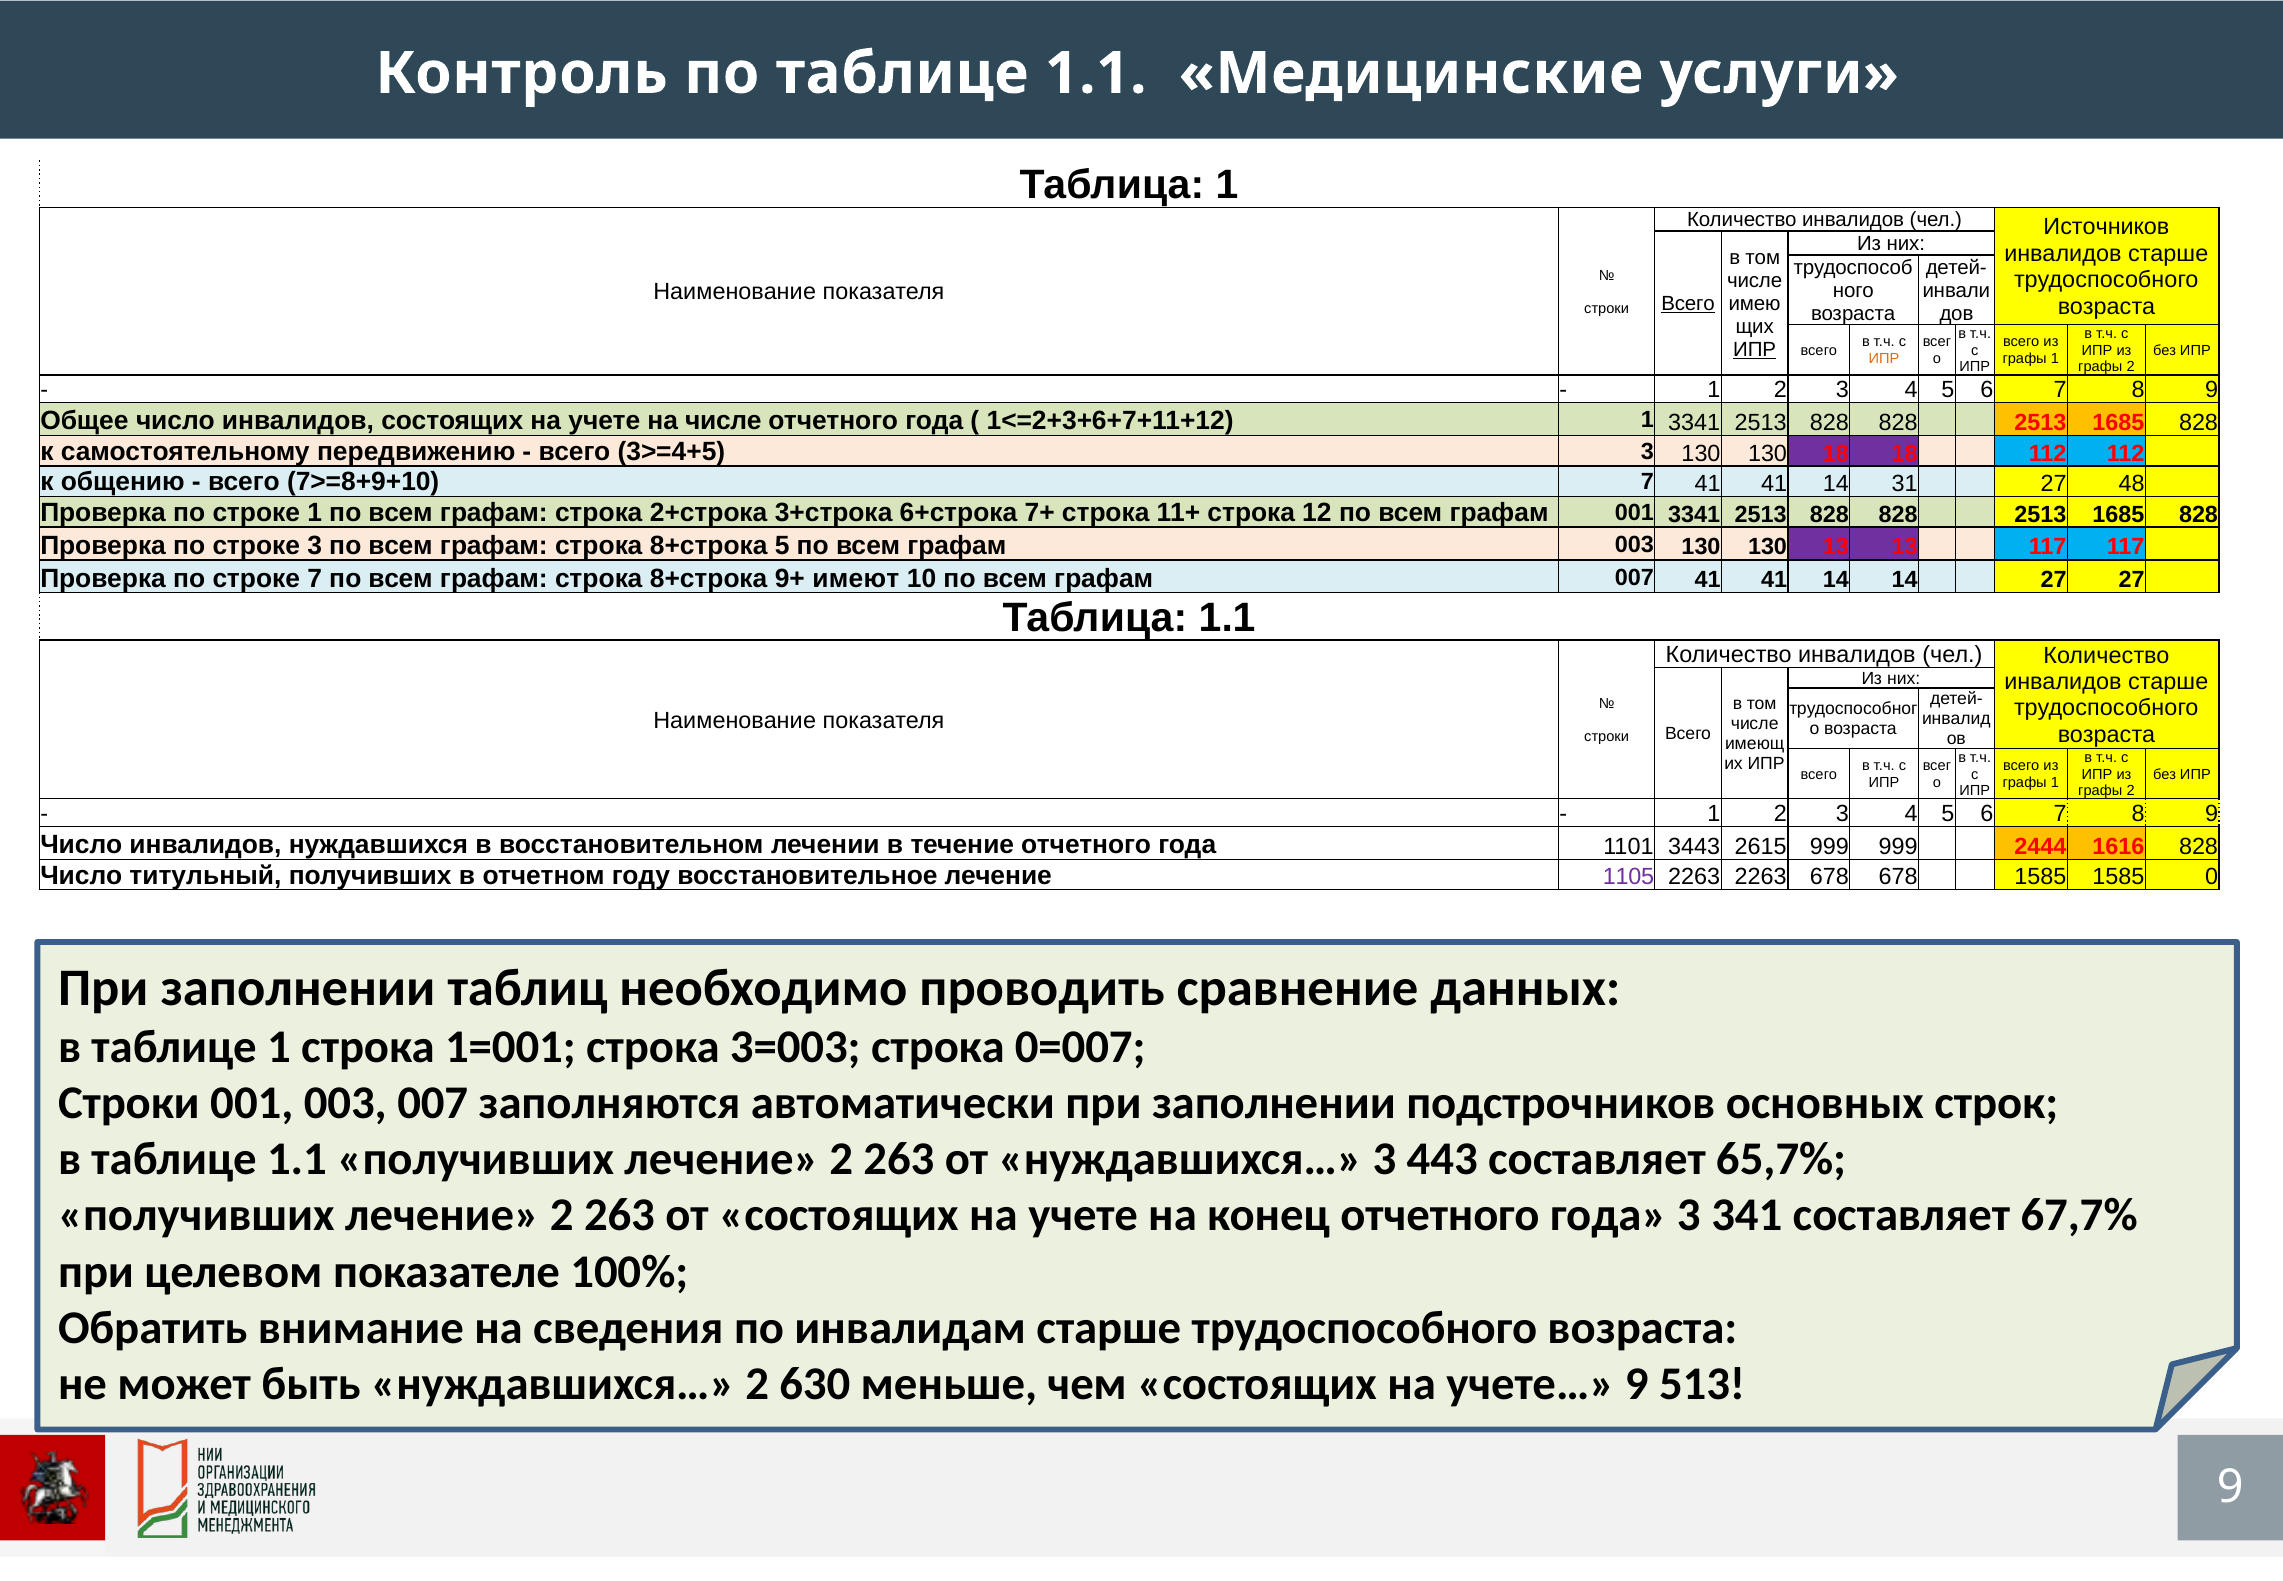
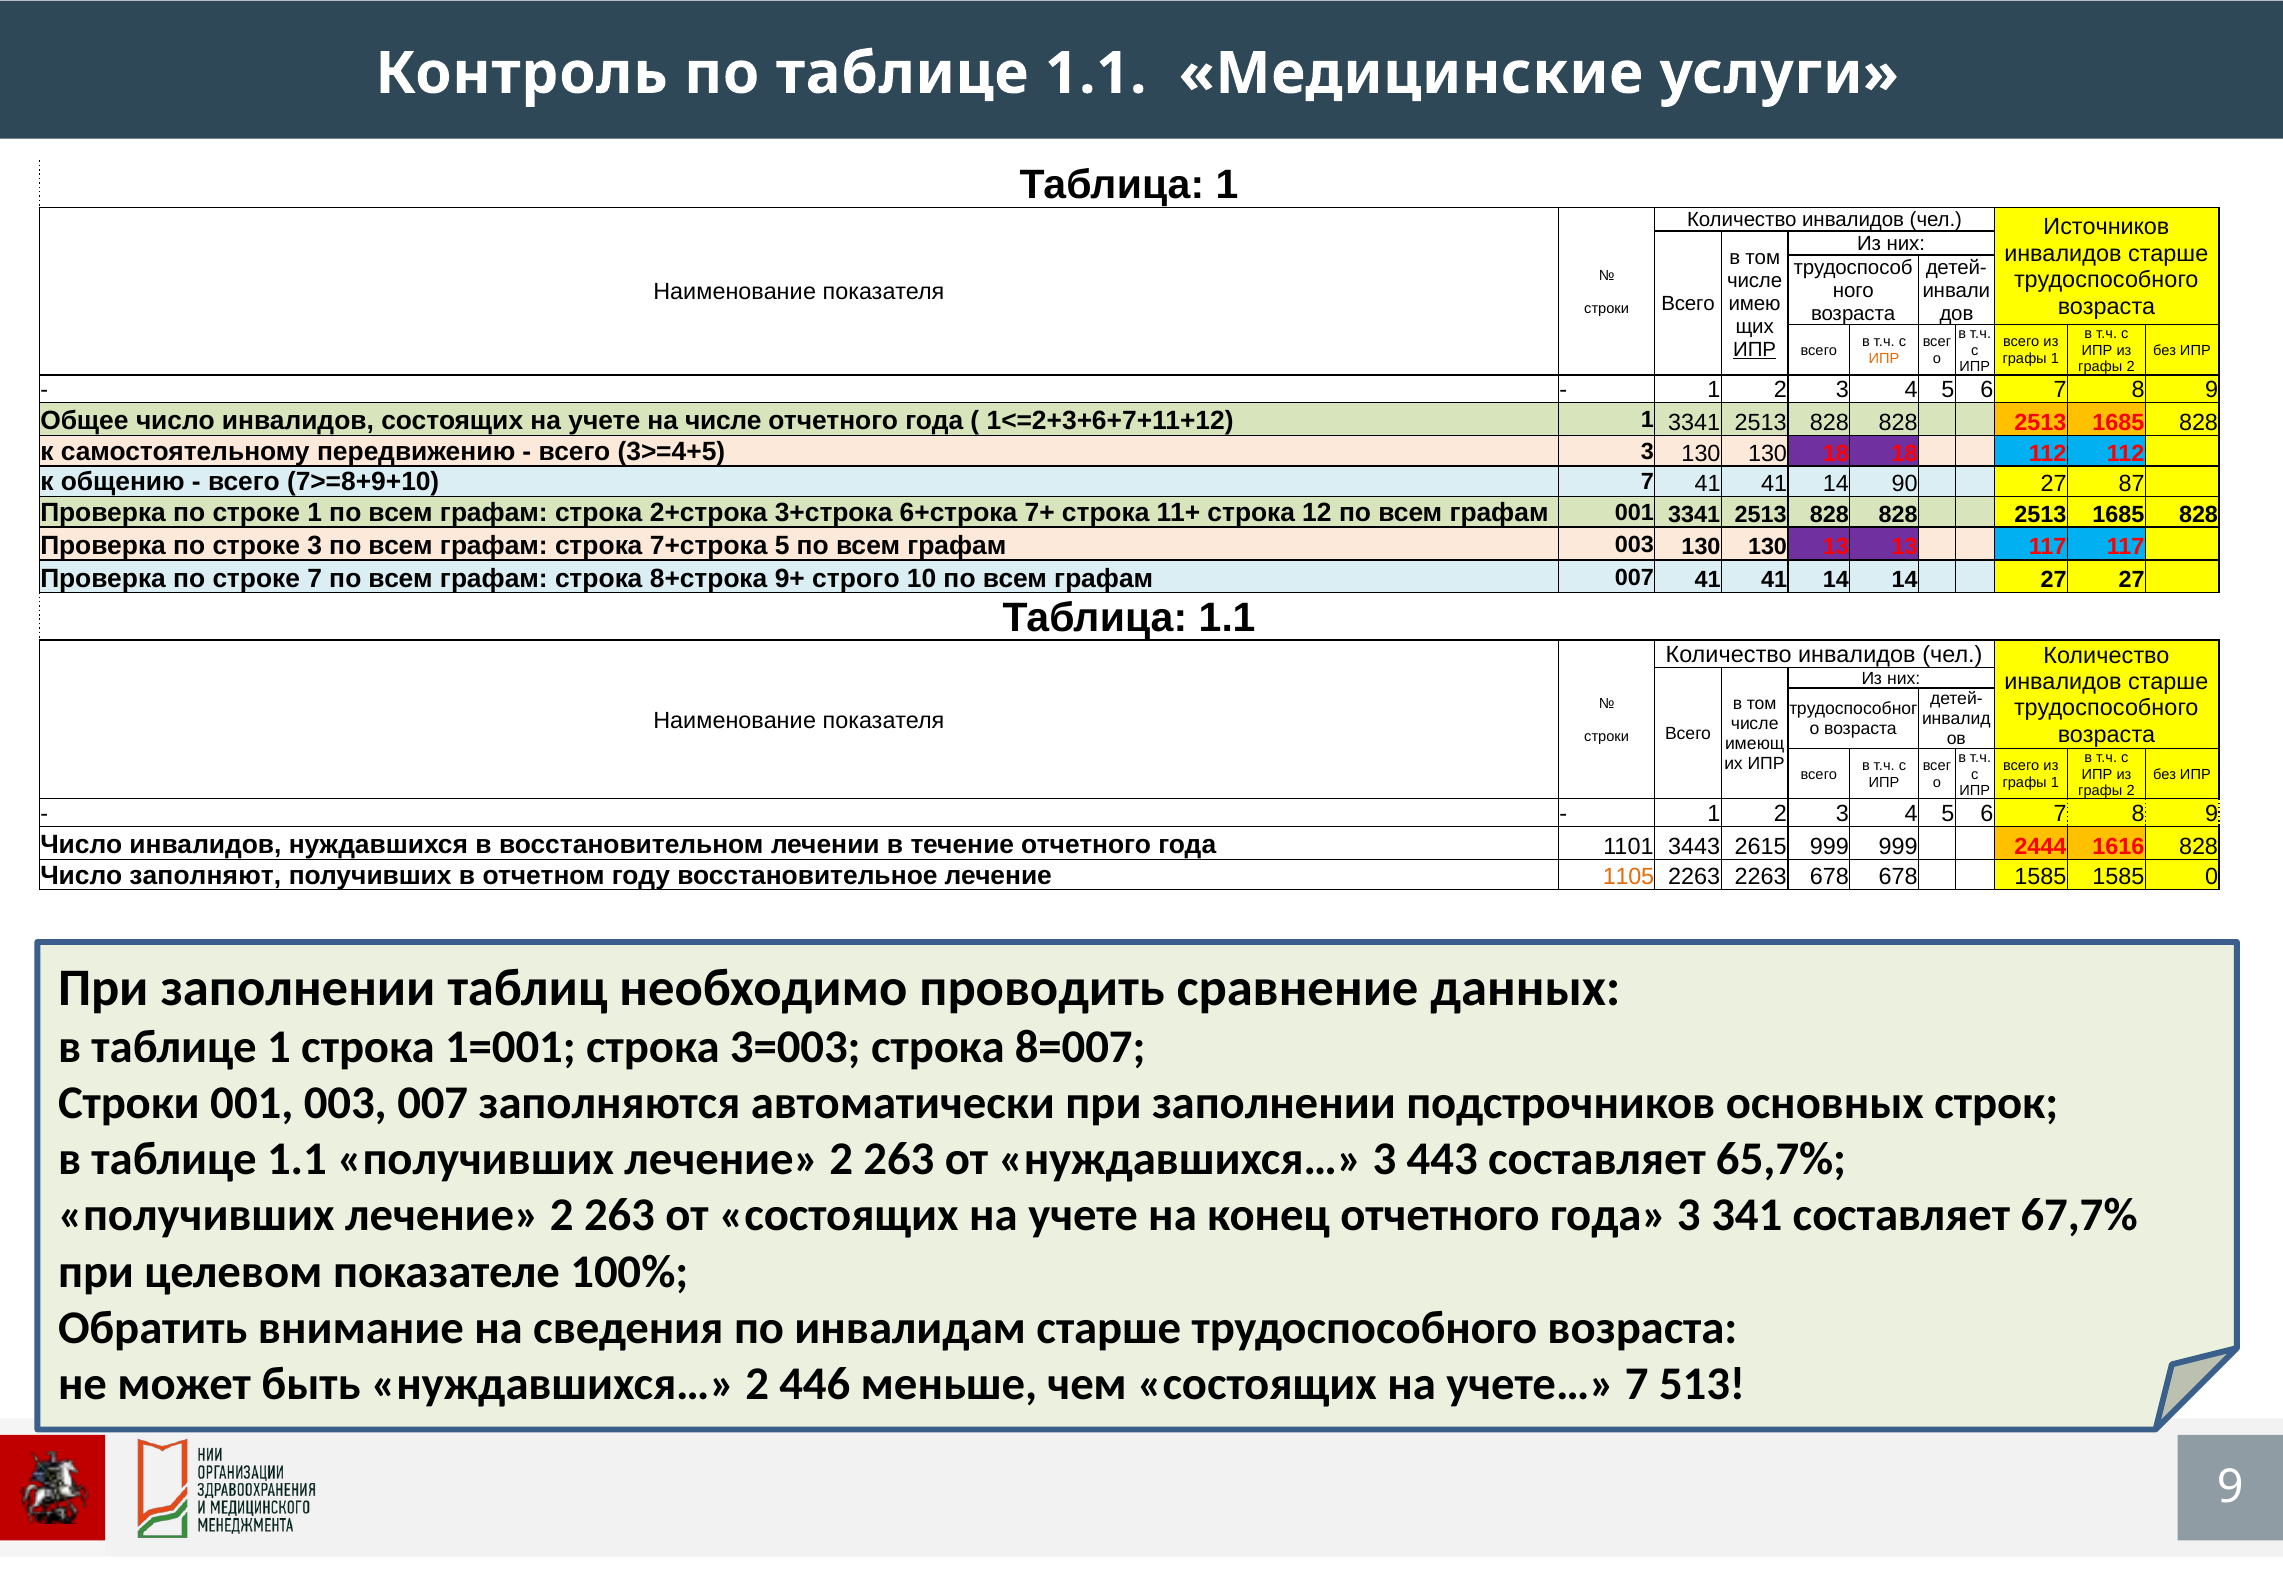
Всего underline: present -> none (1688, 304)
31: 31 -> 90 (1905, 484)
48: 48 -> 87 (2132, 484)
8+строка: 8+строка -> 7+строка (709, 545)
имеют: имеют -> строго (856, 578)
титульный: титульный -> заполняют (205, 875)
1105 colour: purple -> orange (1629, 877)
0=007: 0=007 -> 8=007 (1080, 1047)
630: 630 -> 446 (815, 1384)
учете… 9: 9 -> 7 (1637, 1384)
